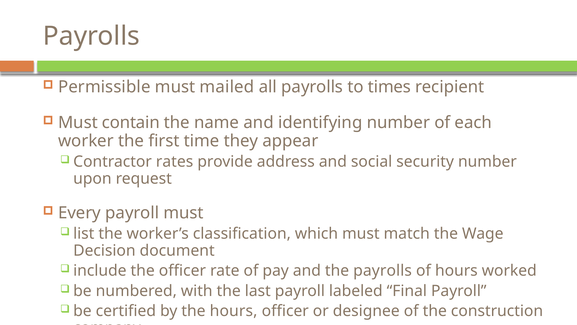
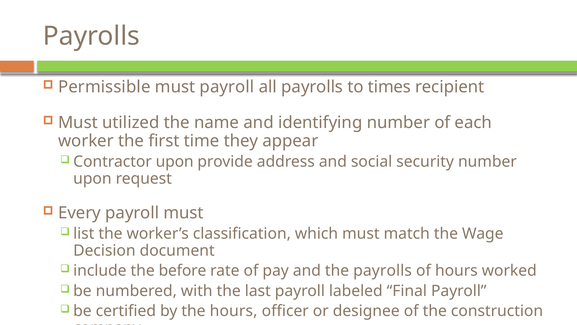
must mailed: mailed -> payroll (227, 87)
contain: contain -> utilized (131, 123)
Contractor rates: rates -> upon (175, 162)
the officer: officer -> before (182, 270)
